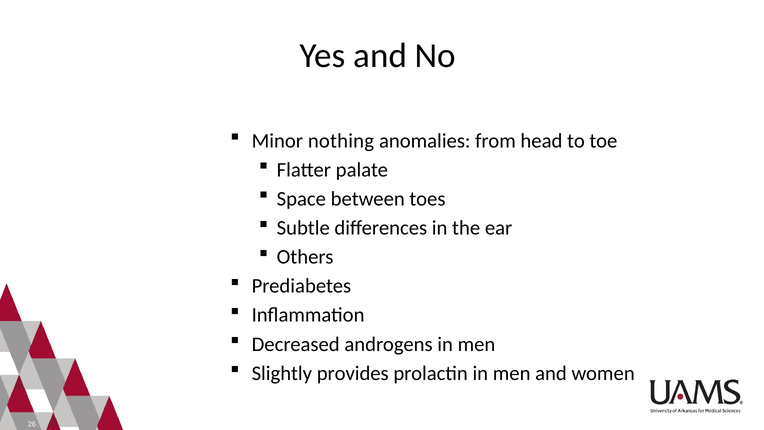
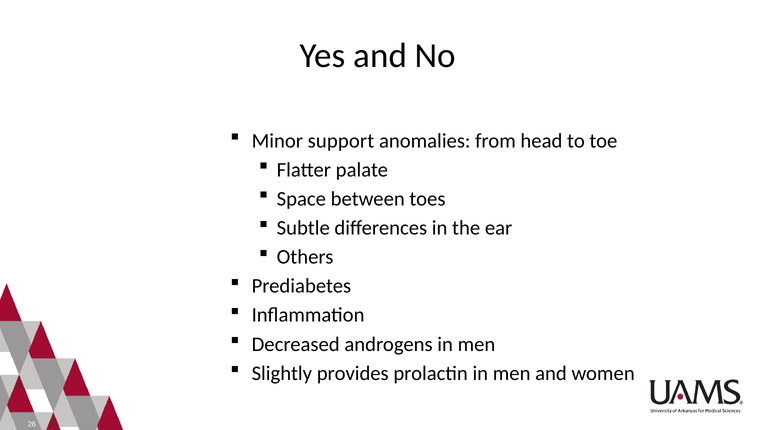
nothing: nothing -> support (341, 141)
